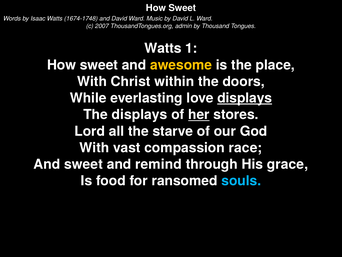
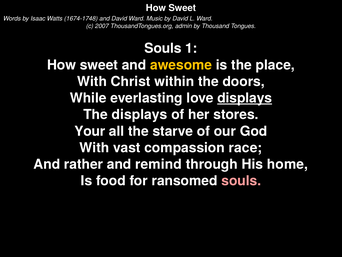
Watts: Watts -> Souls (163, 48)
her underline: present -> none (199, 114)
Lord: Lord -> Your (90, 131)
And sweet: sweet -> rather (84, 164)
grace: grace -> home (287, 164)
souls colour: light blue -> pink (241, 181)
